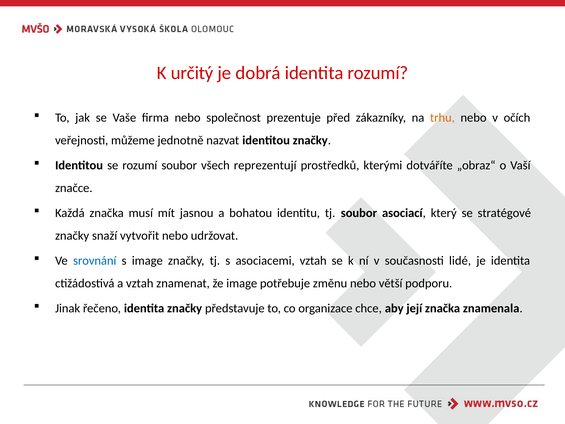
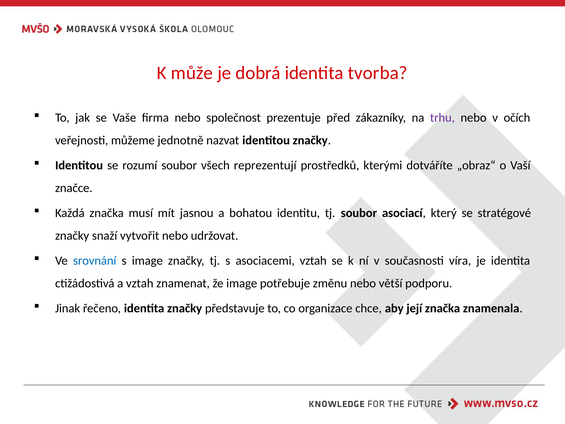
určitý: určitý -> může (192, 73)
identita rozumí: rozumí -> tvorba (378, 73)
trhu colour: orange -> purple (442, 118)
lidé: lidé -> víra (460, 260)
